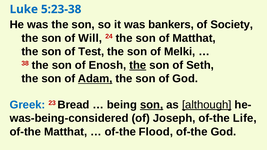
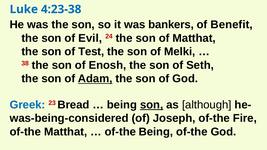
5:23-38: 5:23-38 -> 4:23-38 (61, 9)
Society: Society -> Benefit (232, 25)
Will: Will -> Evil (90, 38)
the underline: present -> none (138, 65)
although underline: present -> none (207, 105)
Life: Life -> Fire (245, 118)
of-the Flood: Flood -> Being (156, 132)
